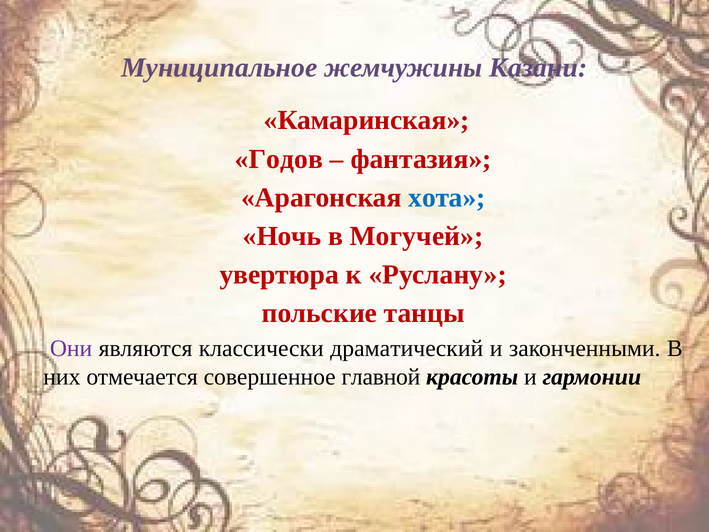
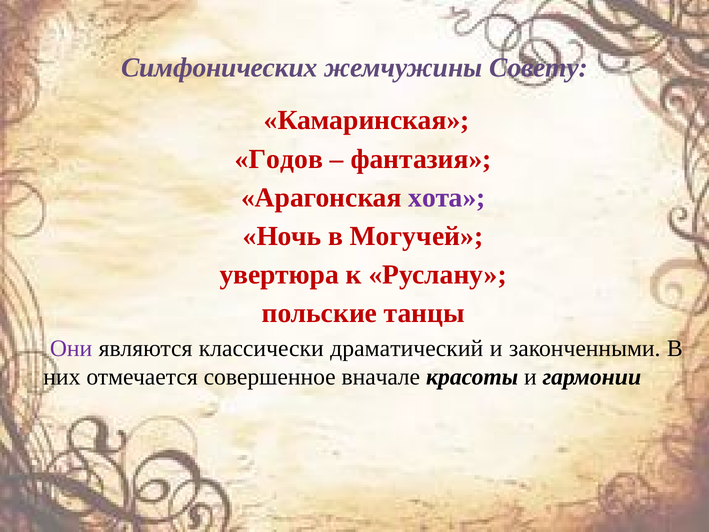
Муниципальное: Муниципальное -> Симфонических (219, 67)
Казани: Казани -> Совету (539, 67)
хота colour: blue -> purple (447, 197)
главной: главной -> вначале (381, 377)
